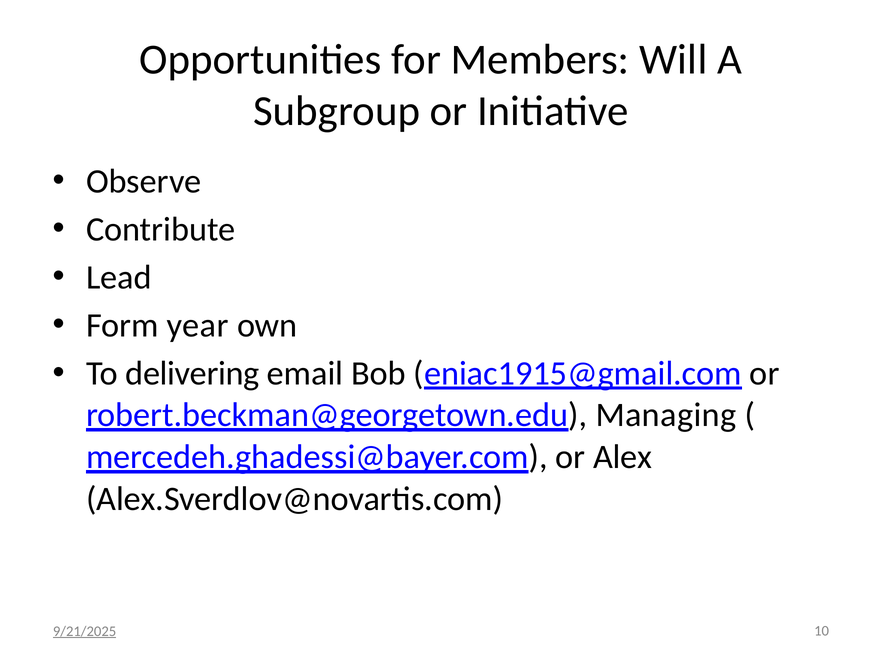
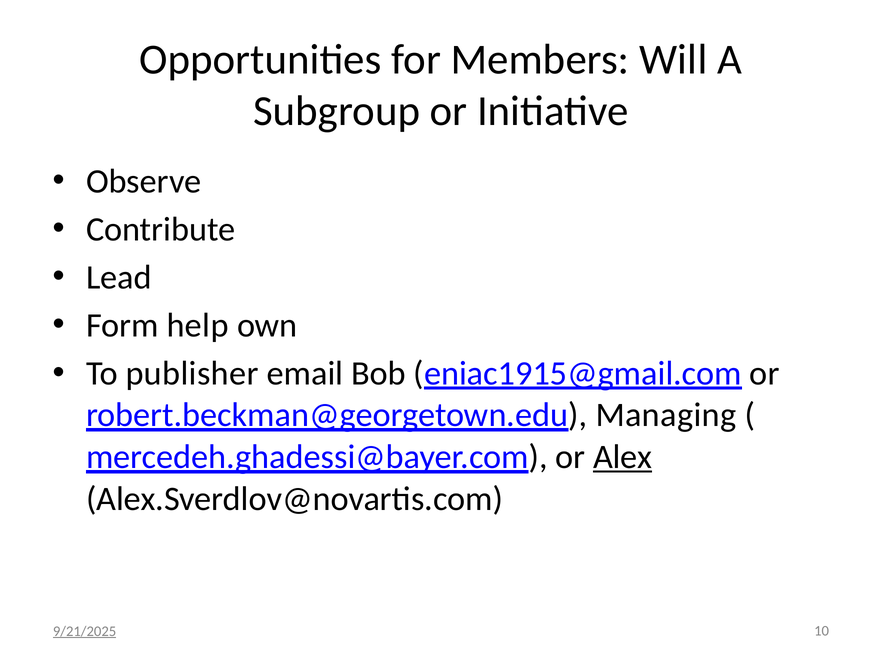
year: year -> help (198, 326)
delivering: delivering -> publisher (192, 373)
Alex underline: none -> present (623, 457)
